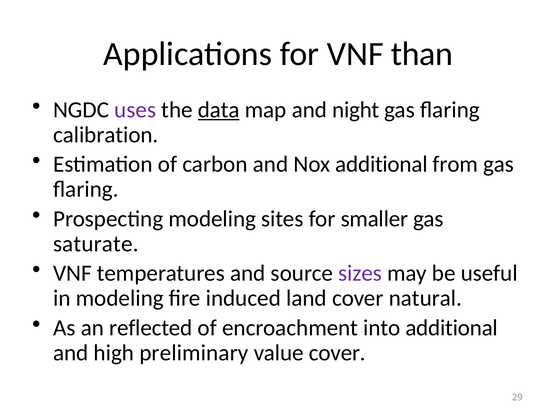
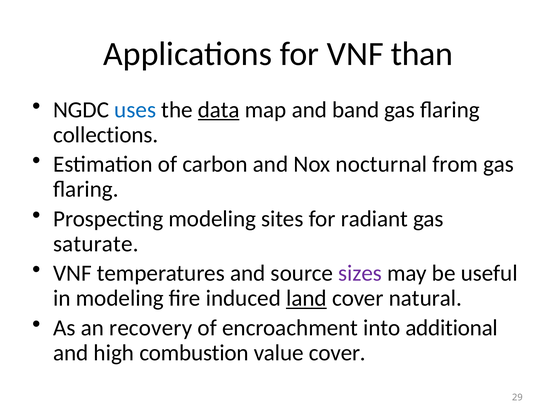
uses colour: purple -> blue (135, 110)
night: night -> band (356, 110)
calibration: calibration -> collections (106, 135)
Nox additional: additional -> nocturnal (381, 164)
smaller: smaller -> radiant (374, 219)
land underline: none -> present (306, 298)
reflected: reflected -> recovery (151, 328)
preliminary: preliminary -> combustion (194, 353)
